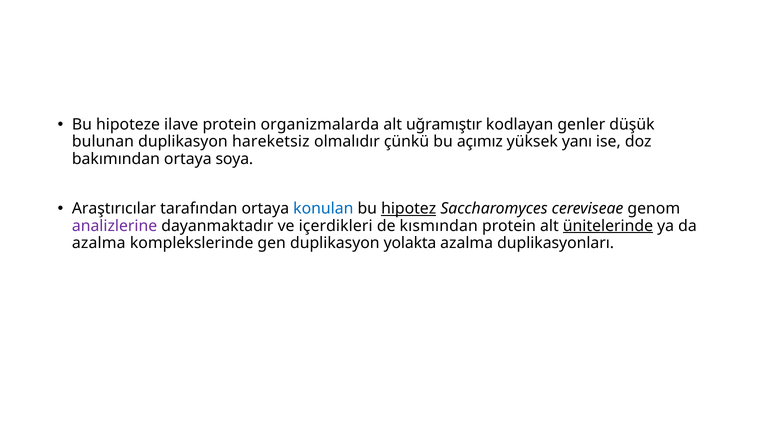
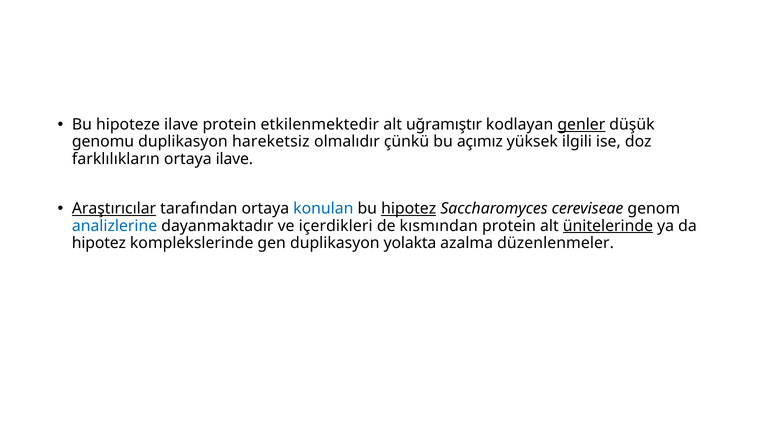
organizmalarda: organizmalarda -> etkilenmektedir (320, 125)
genler underline: none -> present (581, 125)
bulunan: bulunan -> genomu (103, 142)
yanı: yanı -> ilgili (577, 142)
bakımından: bakımından -> farklılıkların (116, 159)
ortaya soya: soya -> ilave (234, 159)
Araştırıcılar underline: none -> present (114, 209)
analizlerine colour: purple -> blue (115, 226)
azalma: azalma -> hipotez (99, 243)
duplikasyonları: duplikasyonları -> düzenlenmeler (556, 243)
